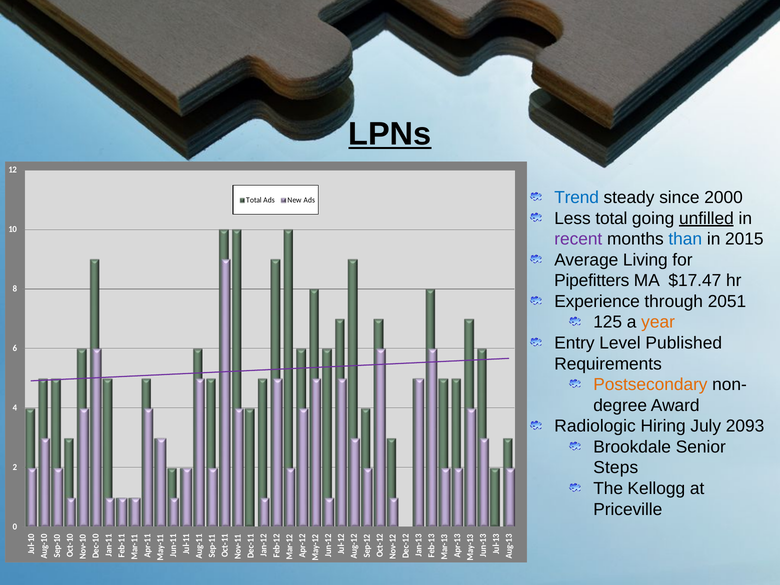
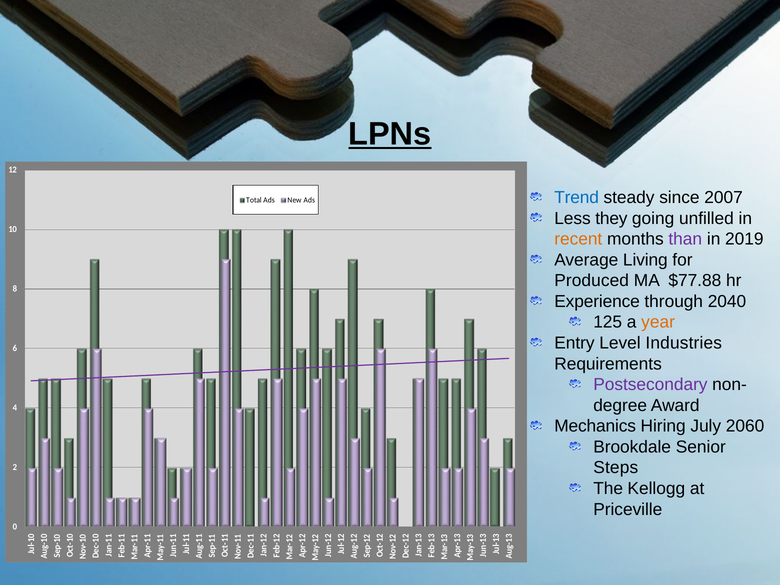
2000: 2000 -> 2007 (724, 198)
Less total: total -> they (611, 218)
unfilled underline: present -> none (706, 218)
recent colour: purple -> orange (578, 239)
than colour: blue -> purple (685, 239)
2015: 2015 -> 2019 (744, 239)
Pipefitters: Pipefitters -> Produced (592, 281)
$17.47: $17.47 -> $77.88 (695, 281)
2051: 2051 -> 2040 (727, 301)
Published: Published -> Industries (684, 343)
Postsecondary colour: orange -> purple (650, 385)
Radiologic: Radiologic -> Mechanics (595, 426)
2093: 2093 -> 2060 (745, 426)
